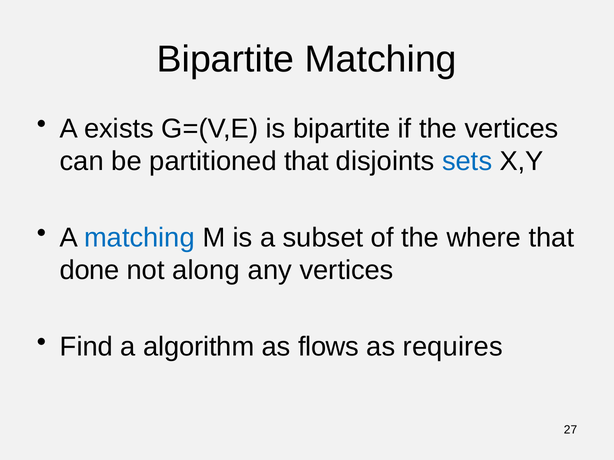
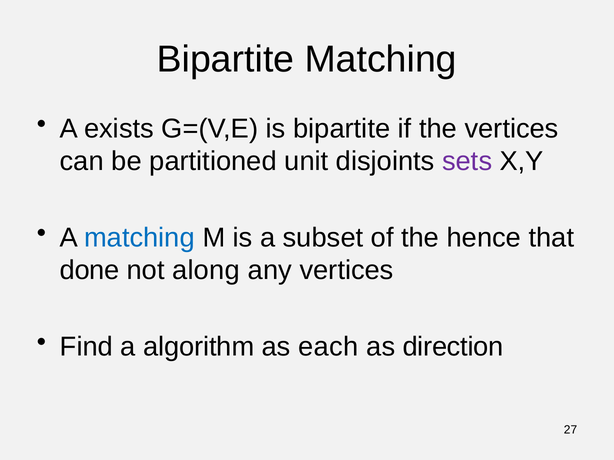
partitioned that: that -> unit (306, 162)
sets colour: blue -> purple (467, 162)
where: where -> hence (484, 238)
flows: flows -> each (328, 347)
requires: requires -> direction (453, 347)
